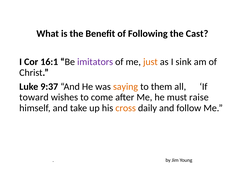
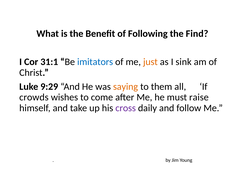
Cast: Cast -> Find (197, 34)
16:1: 16:1 -> 31:1 (49, 62)
imitators colour: purple -> blue (95, 62)
9:37: 9:37 -> 9:29 (49, 87)
toward: toward -> crowds (34, 97)
cross colour: orange -> purple (126, 108)
